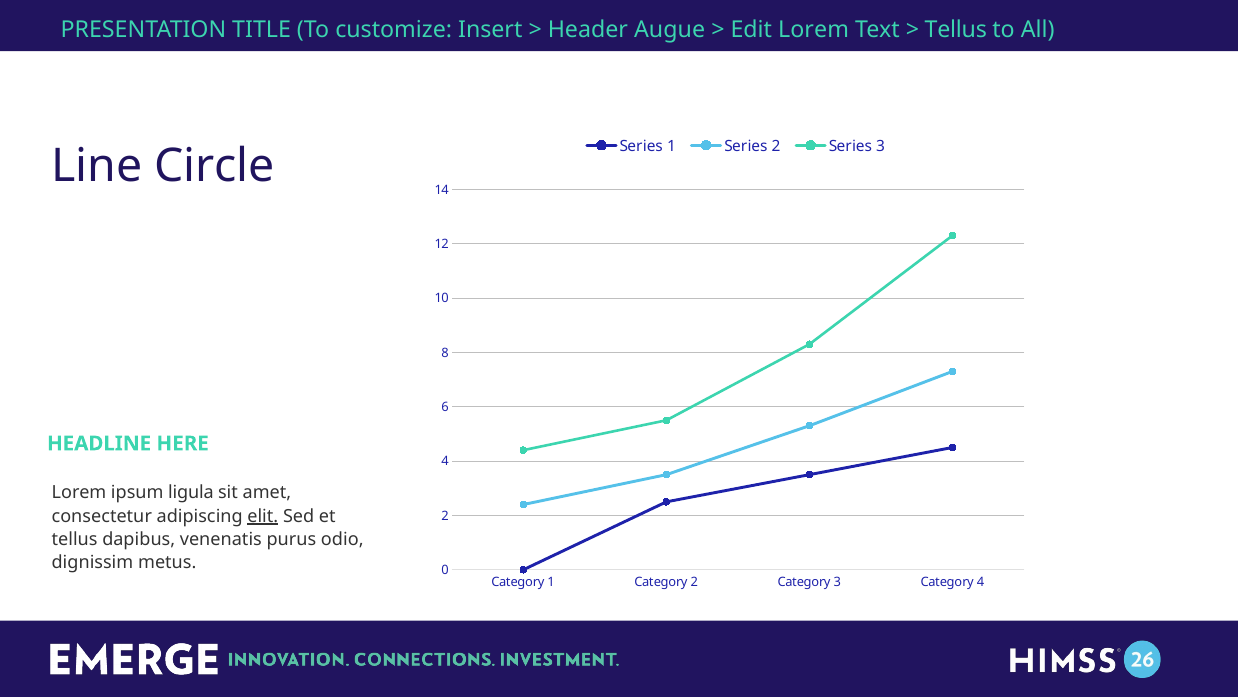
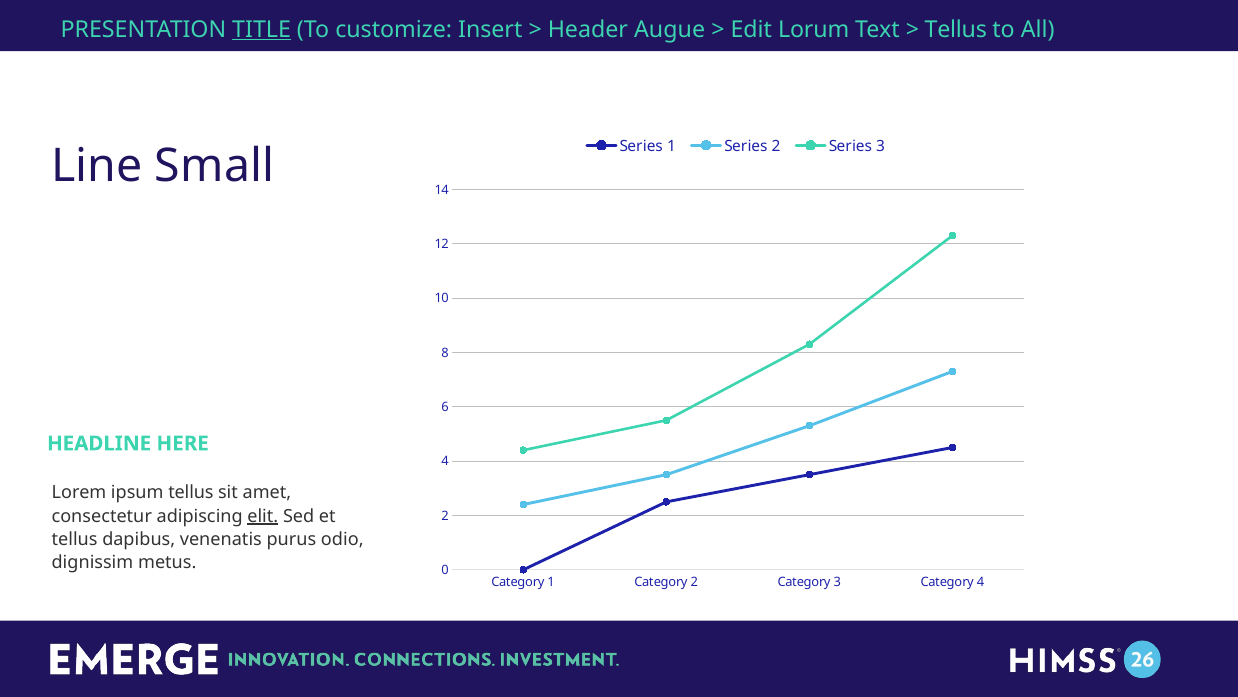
TITLE underline: none -> present (262, 29)
Edit Lorem: Lorem -> Lorum (814, 29)
Circle: Circle -> Small (215, 166)
ipsum ligula: ligula -> tellus (191, 493)
